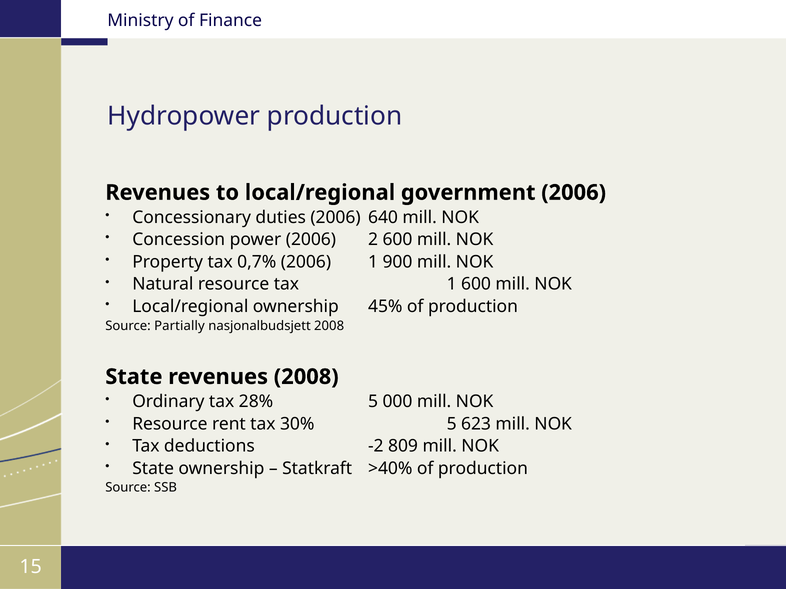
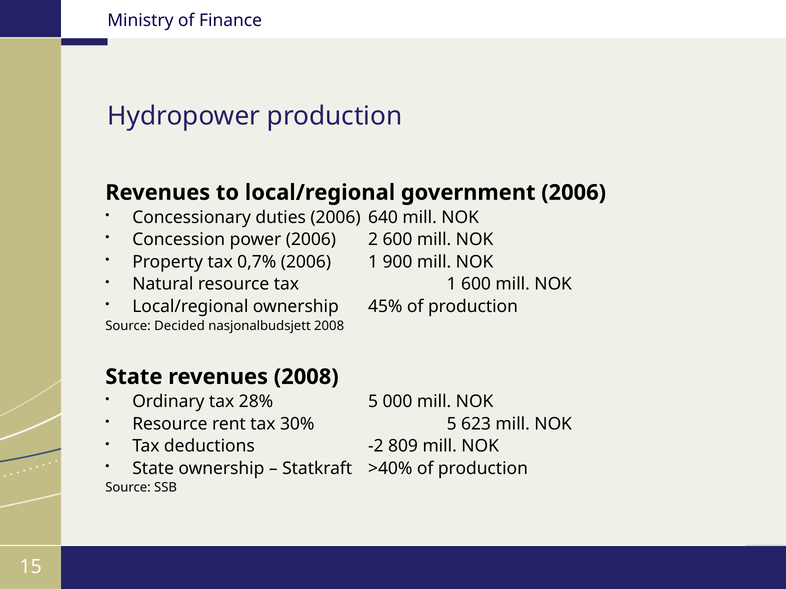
Partially: Partially -> Decided (180, 326)
